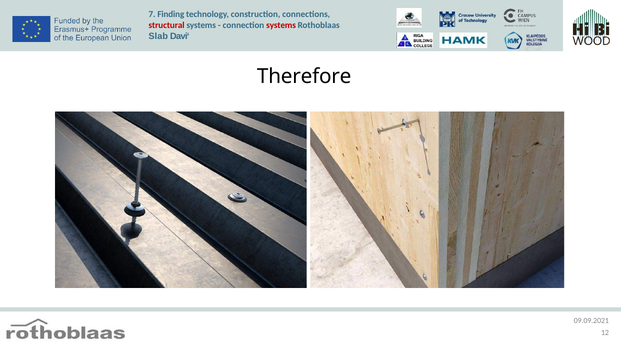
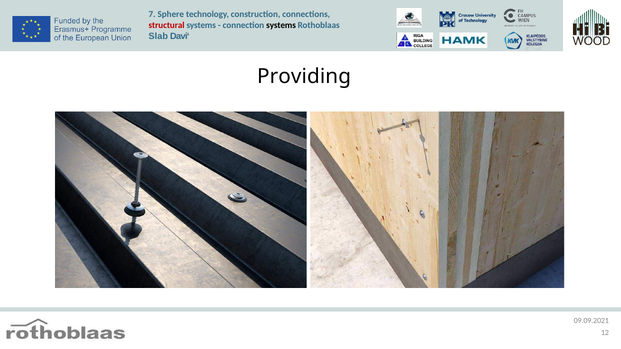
Finding: Finding -> Sphere (171, 14)
systems colour: red -> black (281, 25)
Therefore: Therefore -> Providing (304, 76)
